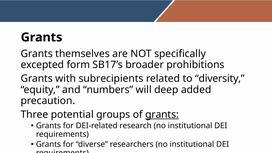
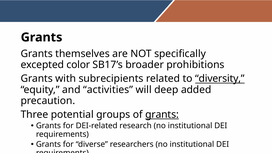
form: form -> color (78, 65)
diversity underline: none -> present (220, 79)
numbers: numbers -> activities (108, 90)
